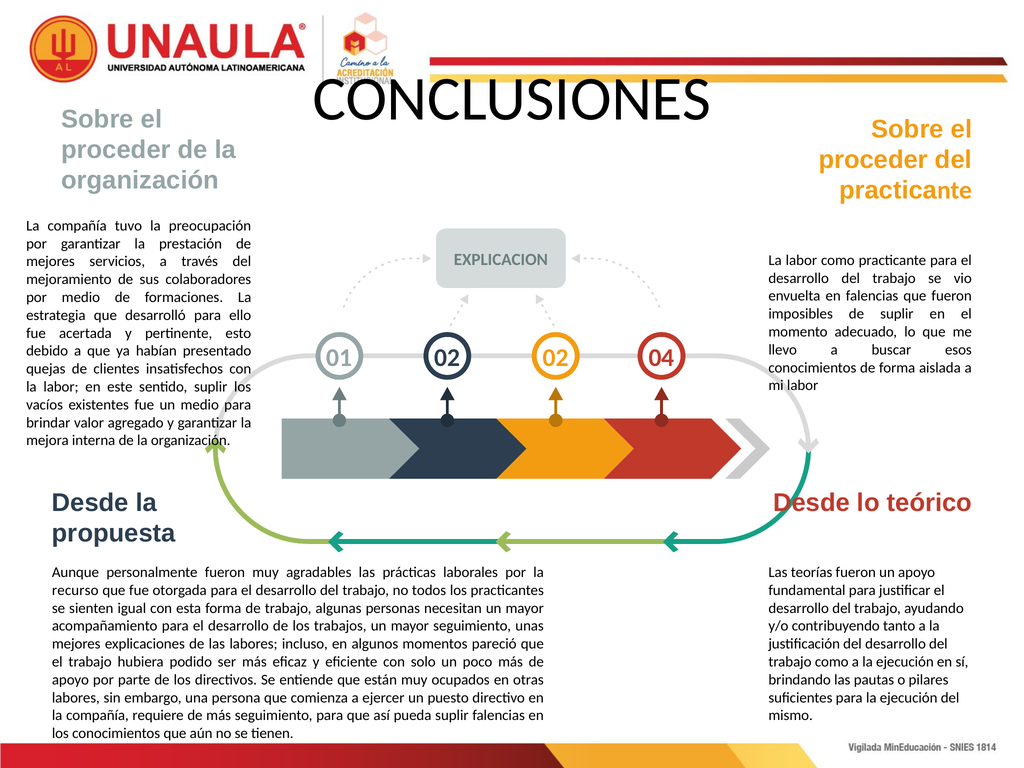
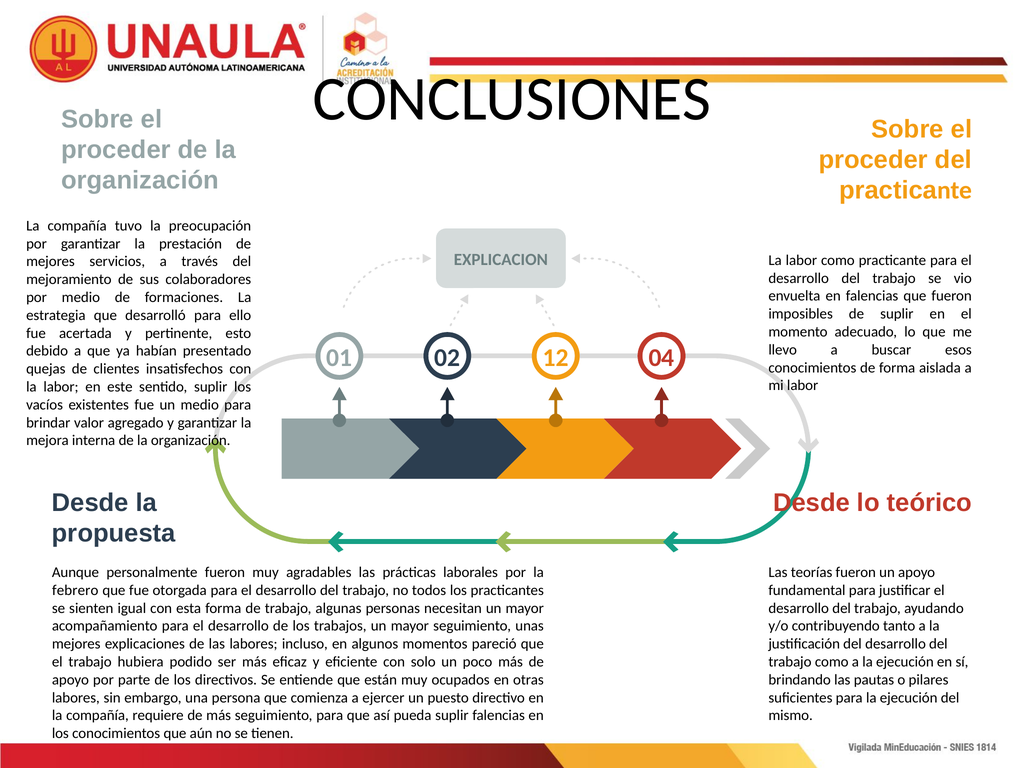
02 02: 02 -> 12 (556, 358)
recurso: recurso -> febrero (75, 590)
